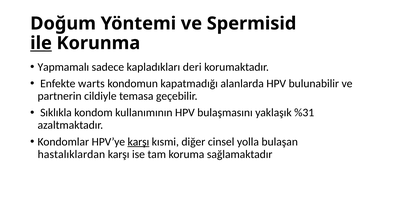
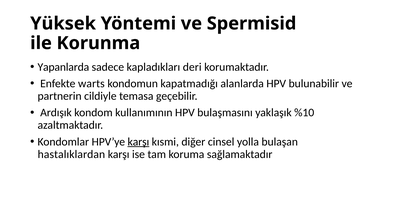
Doğum: Doğum -> Yüksek (63, 23)
ile underline: present -> none (41, 43)
Yapmamalı: Yapmamalı -> Yapanlarda (63, 67)
Sıklıkla: Sıklıkla -> Ardışık (56, 113)
%31: %31 -> %10 (304, 113)
